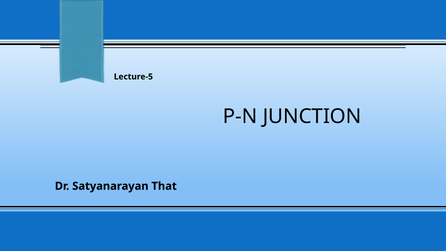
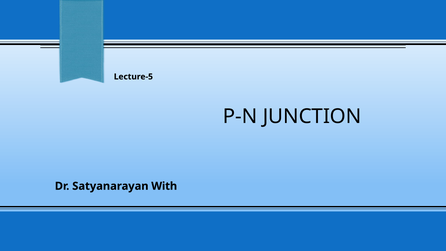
That: That -> With (164, 186)
